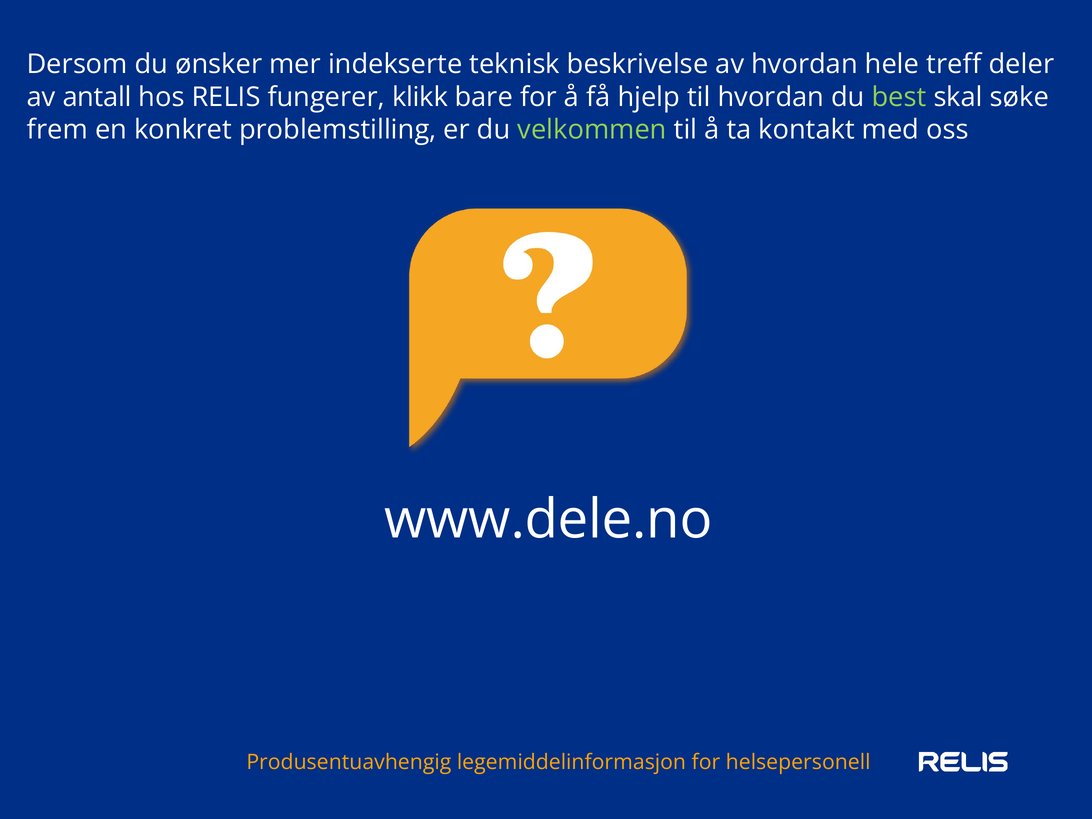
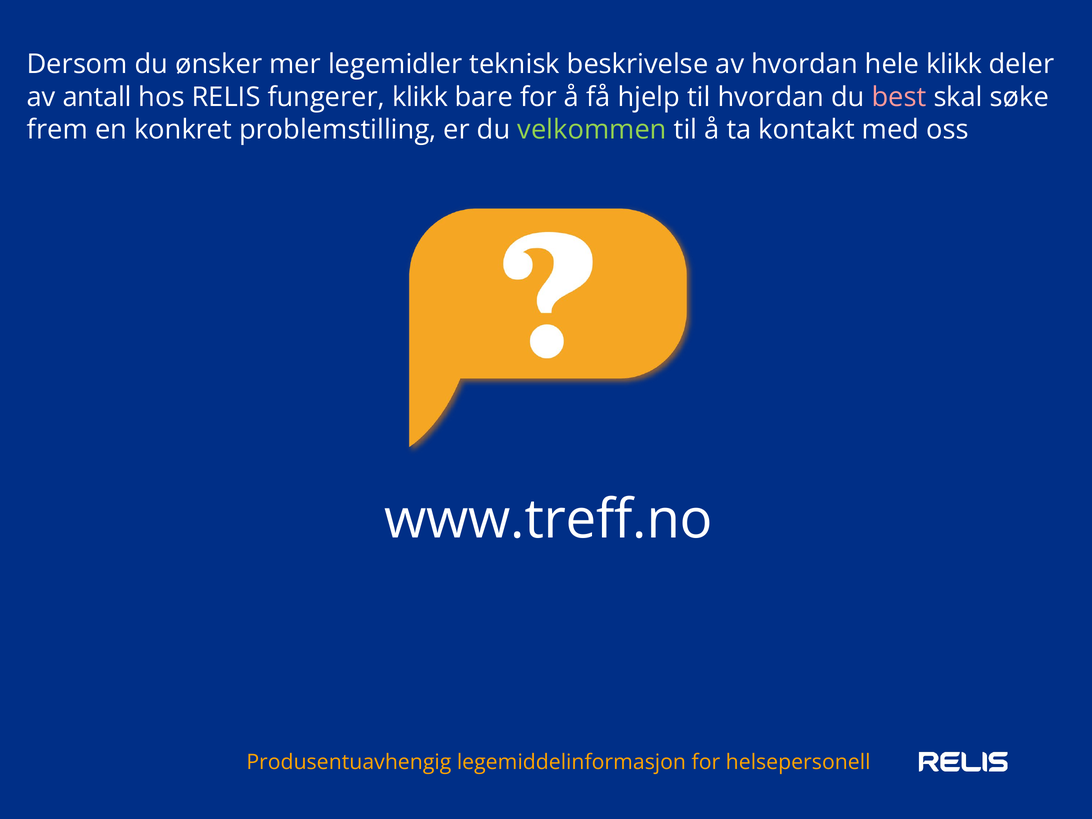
indekserte: indekserte -> legemidler (395, 64)
hele treff: treff -> klikk (954, 64)
best colour: light green -> pink (899, 97)
www.dele.no: www.dele.no -> www.treff.no (548, 520)
